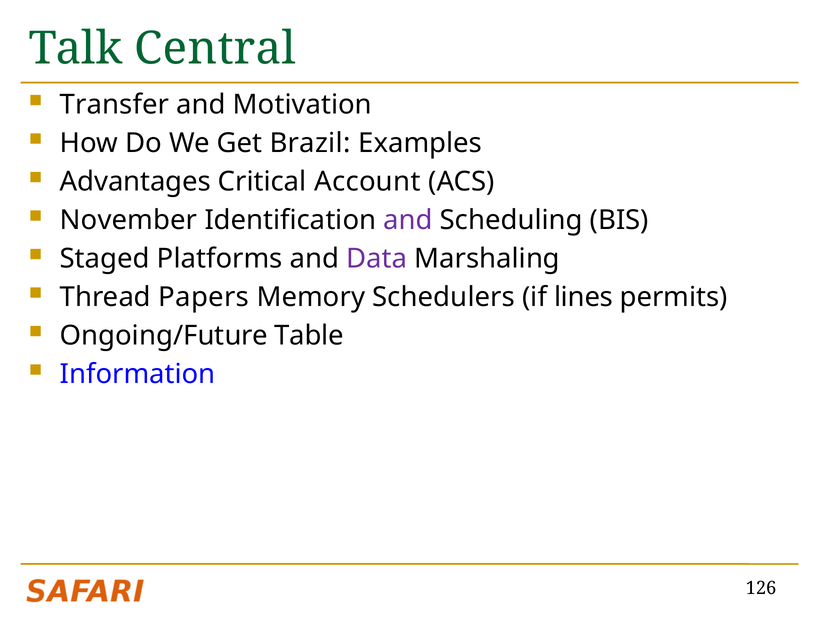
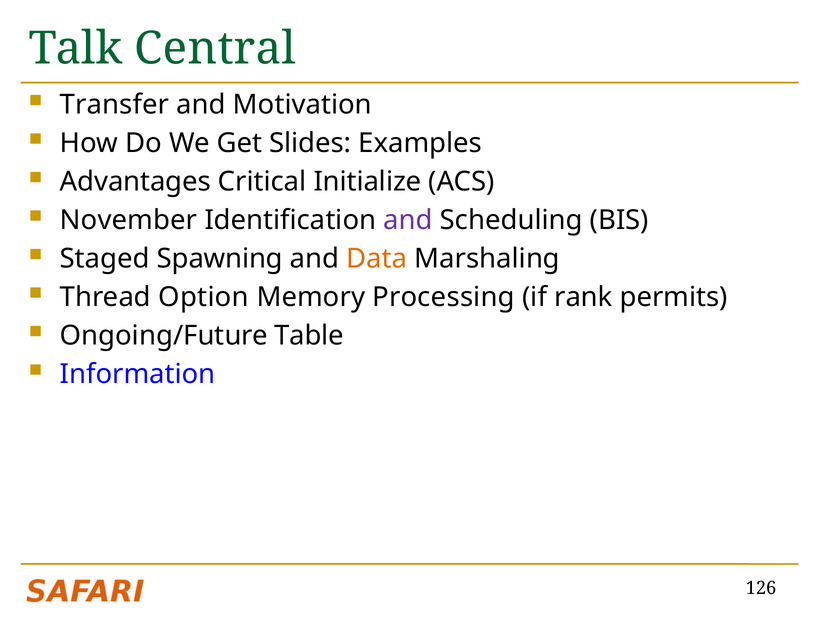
Brazil: Brazil -> Slides (310, 143)
Account: Account -> Initialize (368, 182)
Platforms: Platforms -> Spawning (220, 259)
Data colour: purple -> orange (377, 259)
Papers: Papers -> Option (204, 297)
Schedulers: Schedulers -> Processing (444, 297)
lines: lines -> rank (583, 297)
